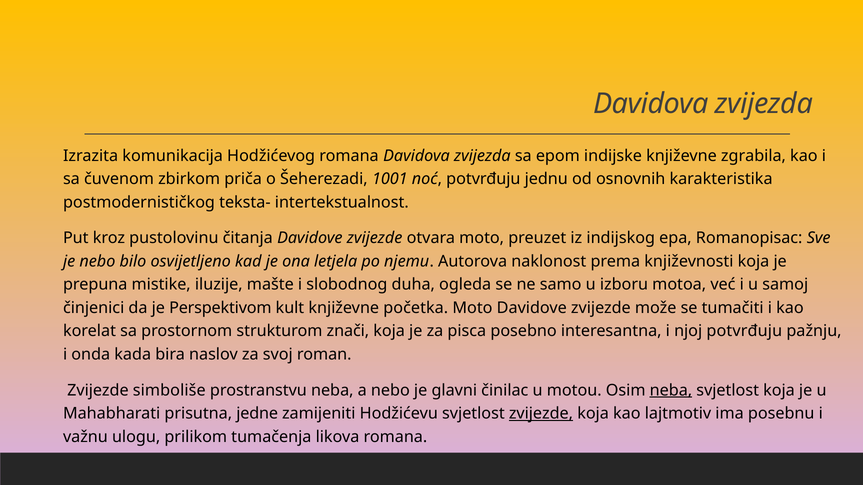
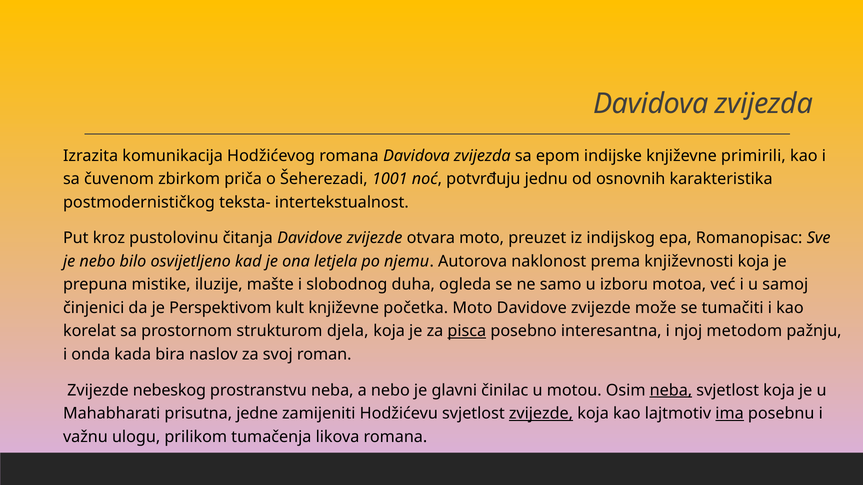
zgrabila: zgrabila -> primirili (753, 156)
znači: znači -> djela (348, 331)
pisca underline: none -> present (467, 331)
njoj potvrđuju: potvrđuju -> metodom (744, 331)
simboliše: simboliše -> nebeskog (169, 391)
ima underline: none -> present (730, 414)
